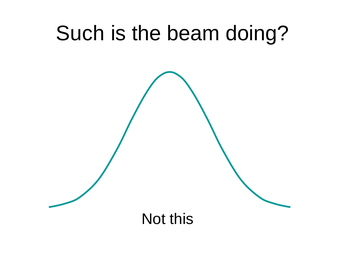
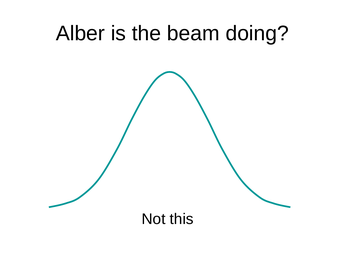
Such: Such -> Alber (80, 33)
